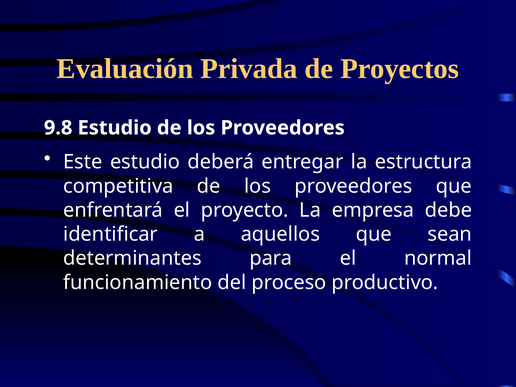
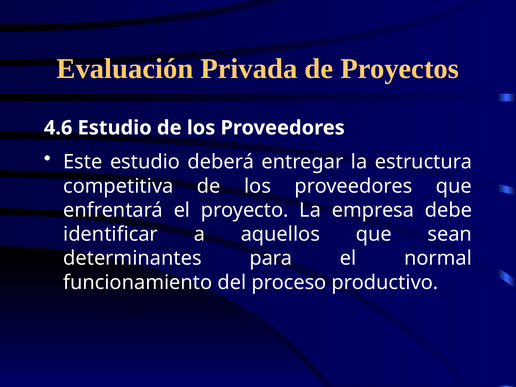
9.8: 9.8 -> 4.6 (58, 128)
